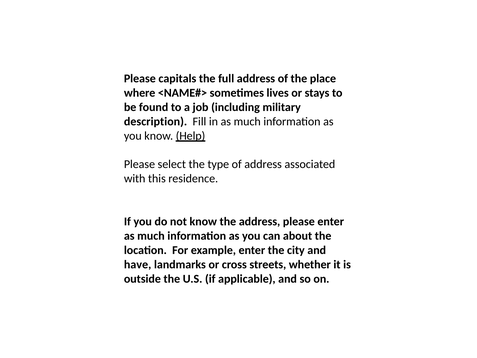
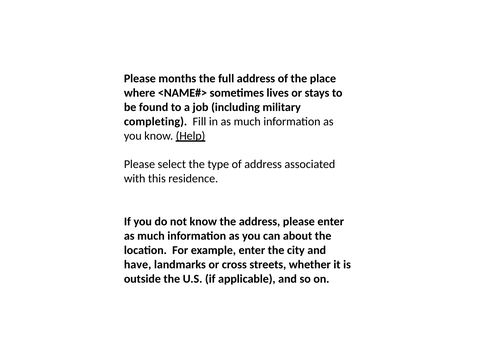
capitals: capitals -> months (177, 78)
description: description -> completing (156, 121)
